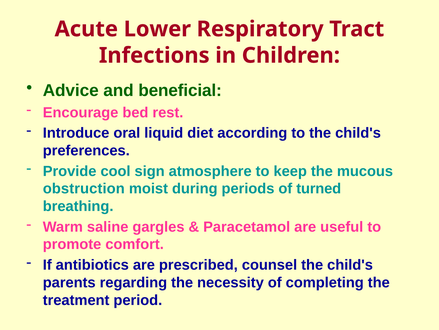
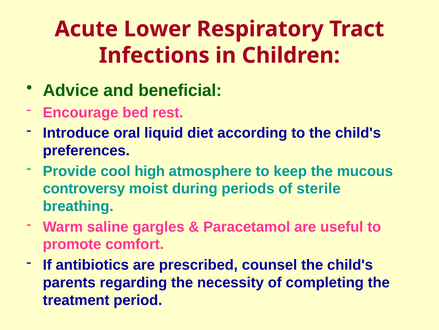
sign: sign -> high (150, 171)
obstruction: obstruction -> controversy (84, 188)
turned: turned -> sterile (319, 188)
